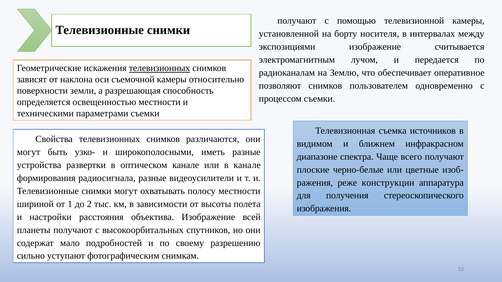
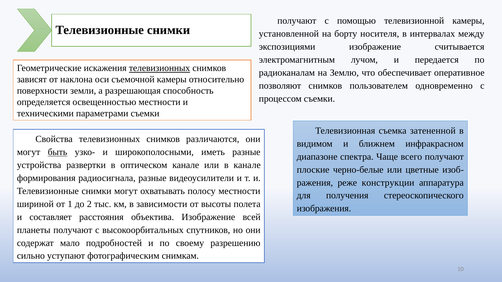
источников: источников -> затененной (433, 131)
быть underline: none -> present (58, 152)
настройки: настройки -> составляет (51, 217)
